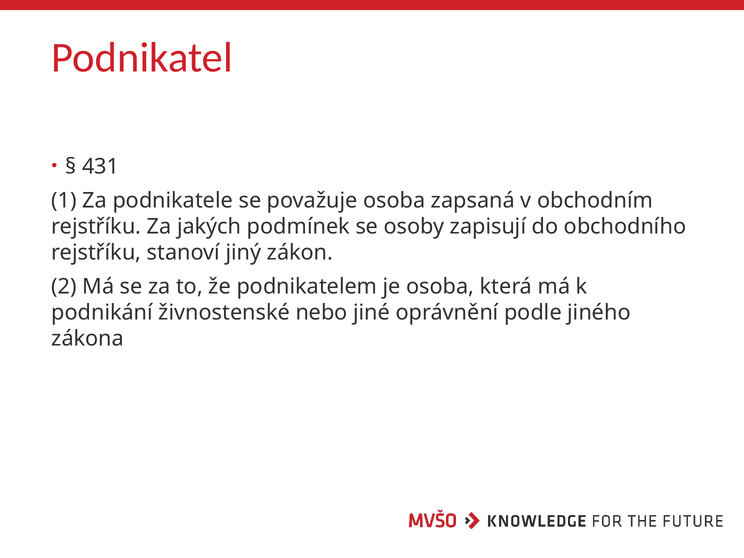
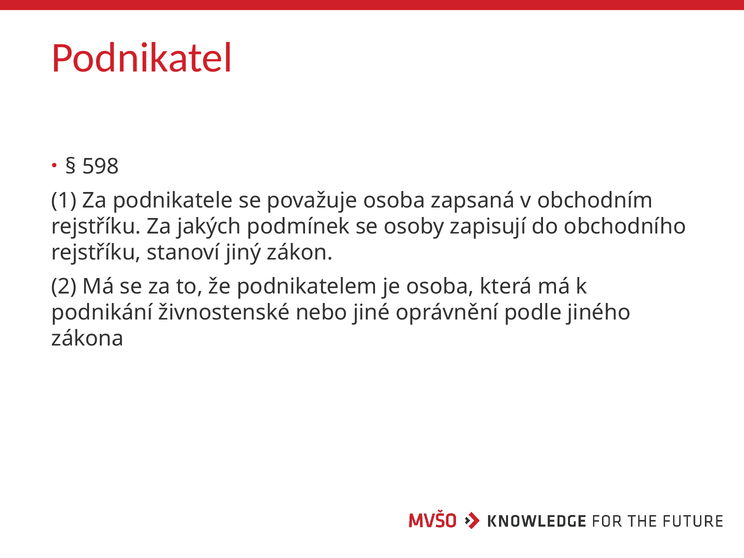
431: 431 -> 598 (101, 167)
